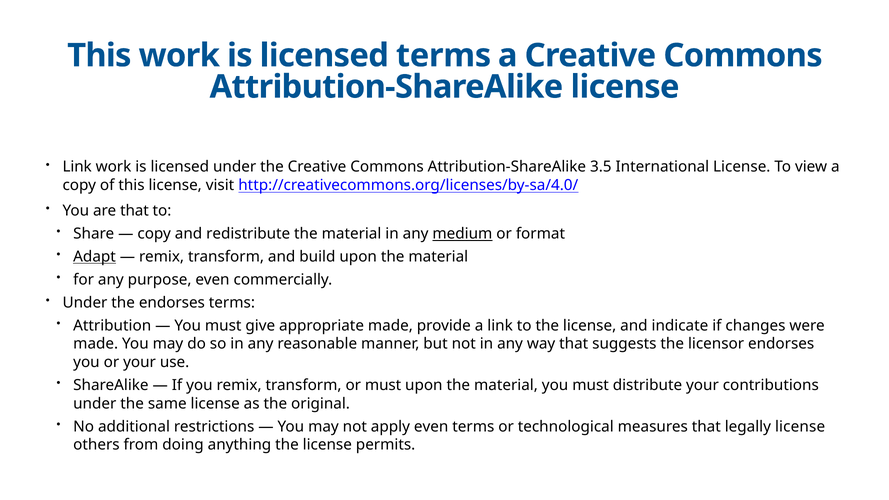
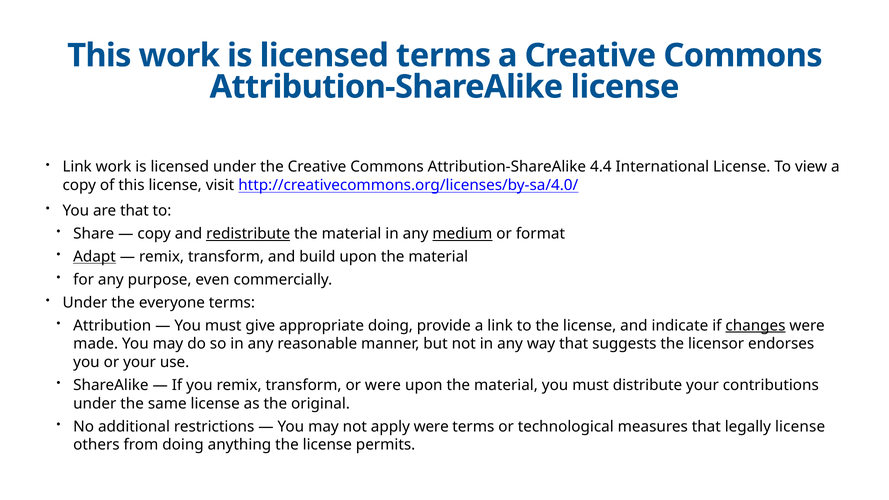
3.5: 3.5 -> 4.4 (601, 167)
redistribute underline: none -> present (248, 234)
the endorses: endorses -> everyone (172, 303)
appropriate made: made -> doing (390, 326)
changes underline: none -> present (755, 326)
or must: must -> were (383, 385)
apply even: even -> were (431, 427)
